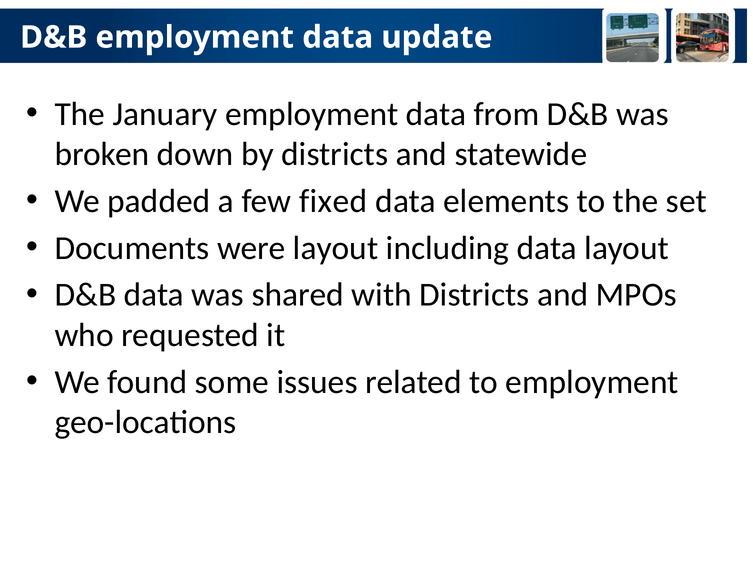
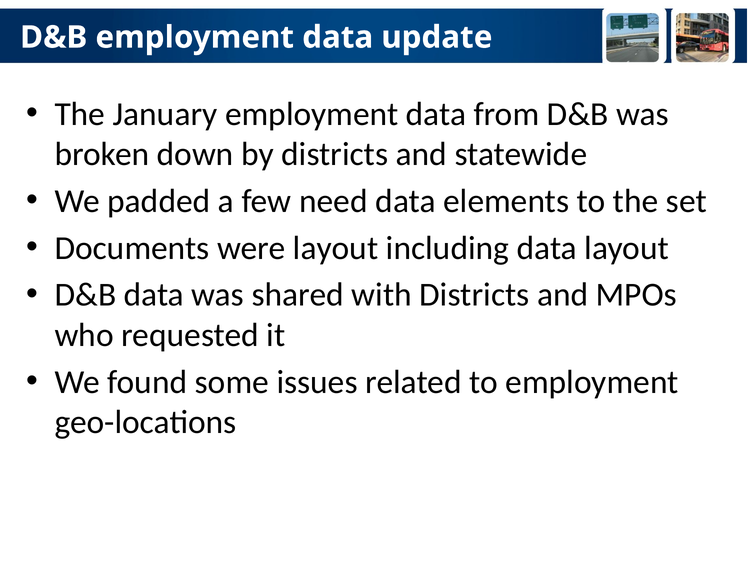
fixed: fixed -> need (333, 201)
